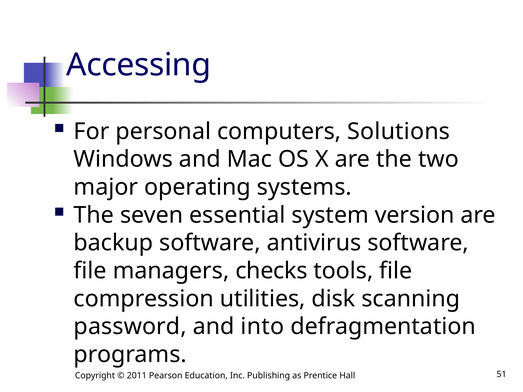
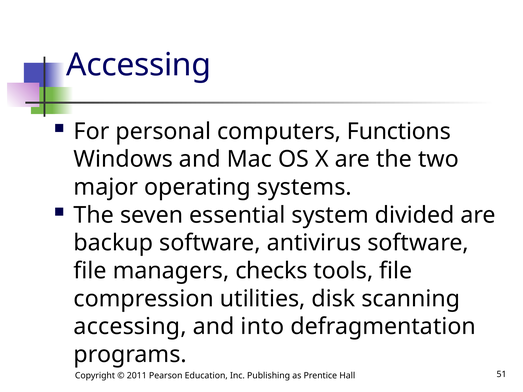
Solutions: Solutions -> Functions (399, 132)
version: version -> divided (415, 215)
password: password -> accessing (130, 327)
